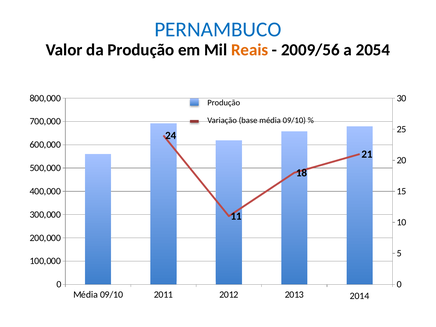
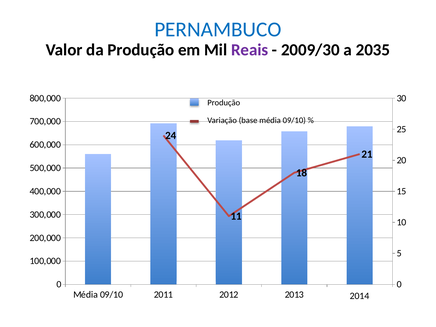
Reais colour: orange -> purple (250, 50)
2009/56: 2009/56 -> 2009/30 (310, 50)
2054: 2054 -> 2035 (373, 50)
